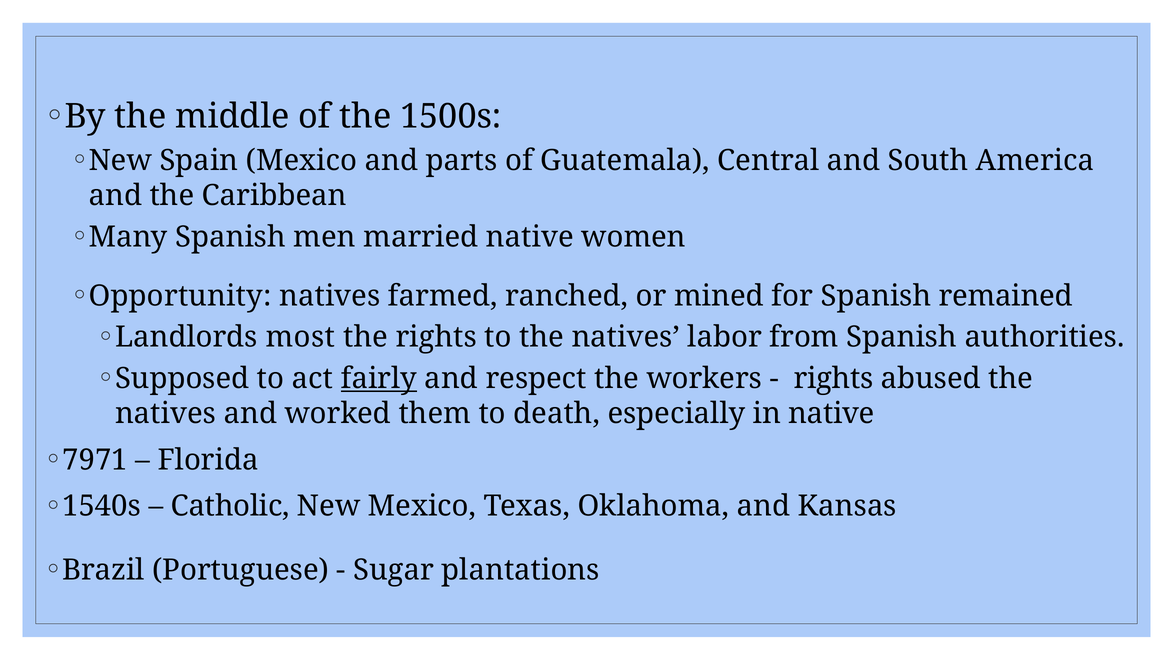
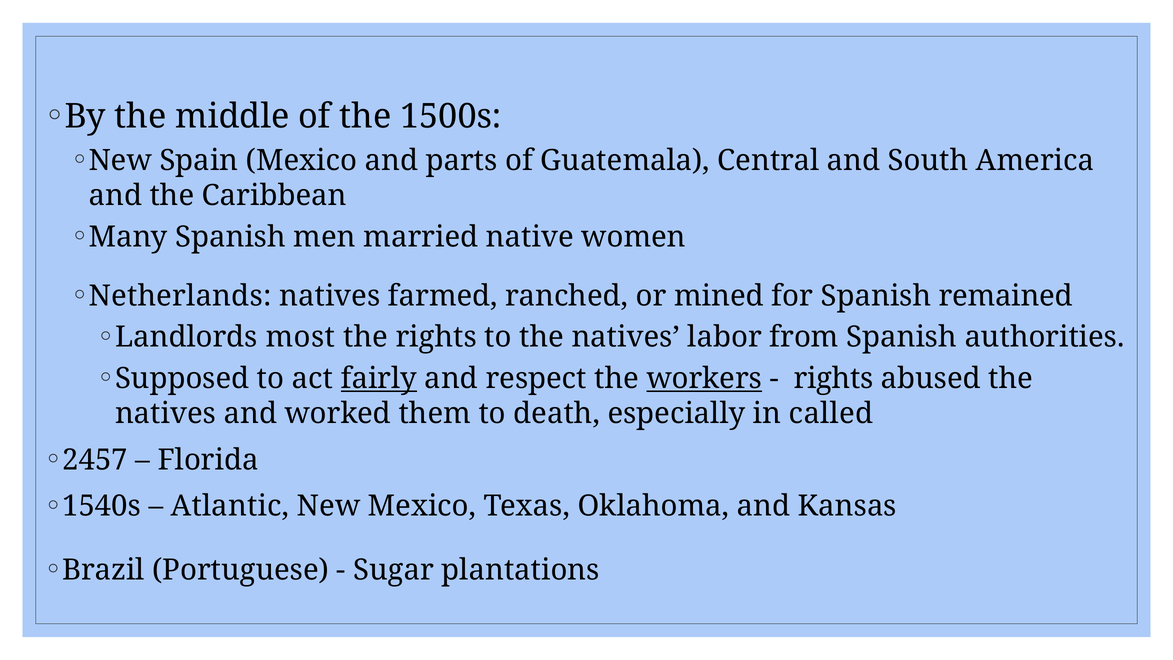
Opportunity: Opportunity -> Netherlands (180, 296)
workers underline: none -> present (704, 378)
in native: native -> called (831, 414)
7971: 7971 -> 2457 (95, 460)
Catholic: Catholic -> Atlantic (230, 506)
